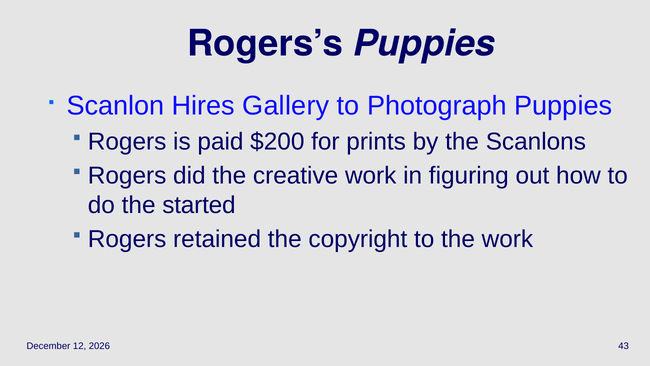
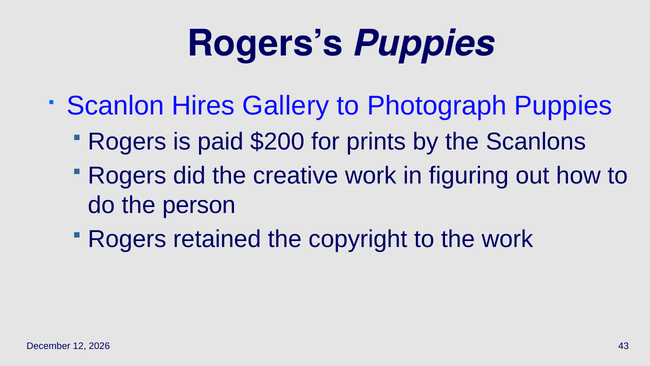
started: started -> person (199, 205)
